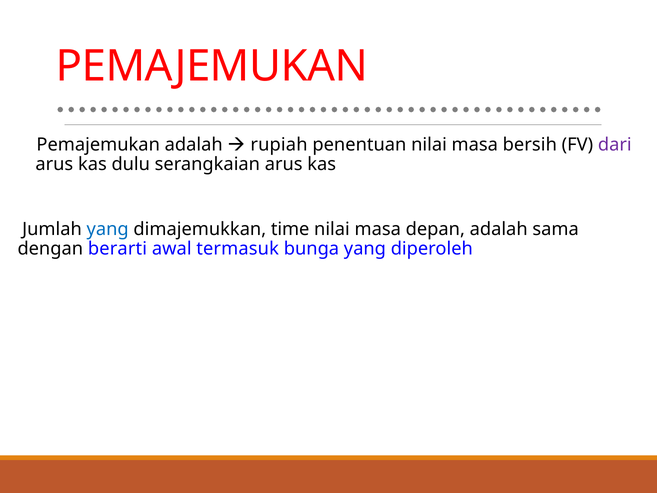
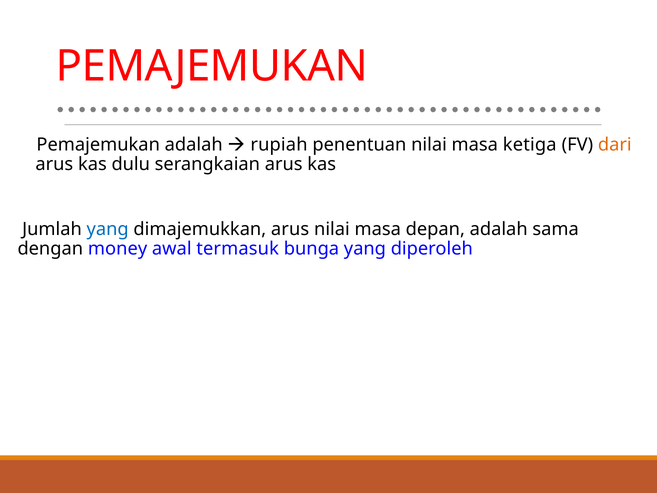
bersih: bersih -> ketiga (530, 144)
dari colour: purple -> orange (615, 144)
dimajemukkan time: time -> arus (290, 229)
berarti: berarti -> money (118, 249)
